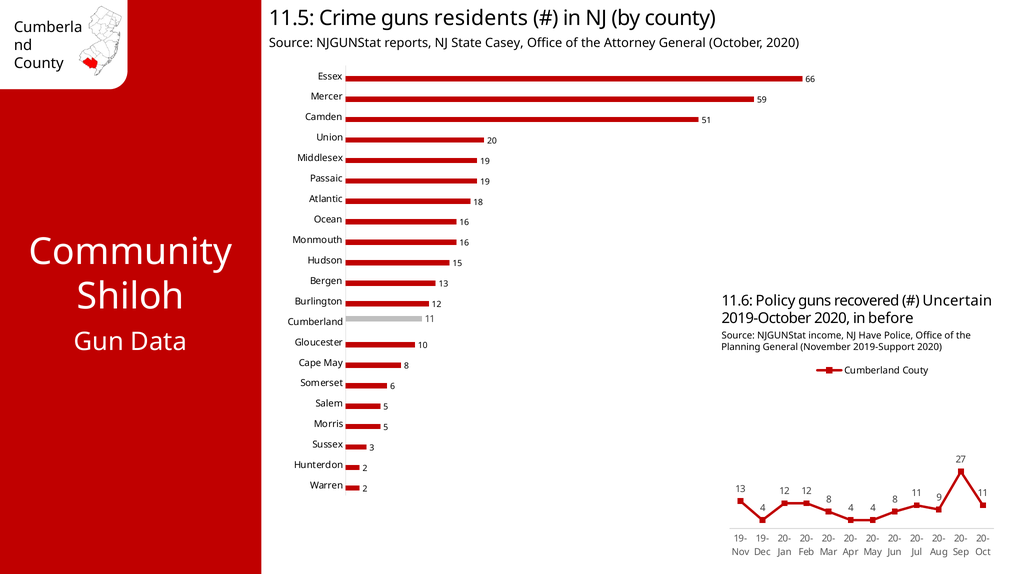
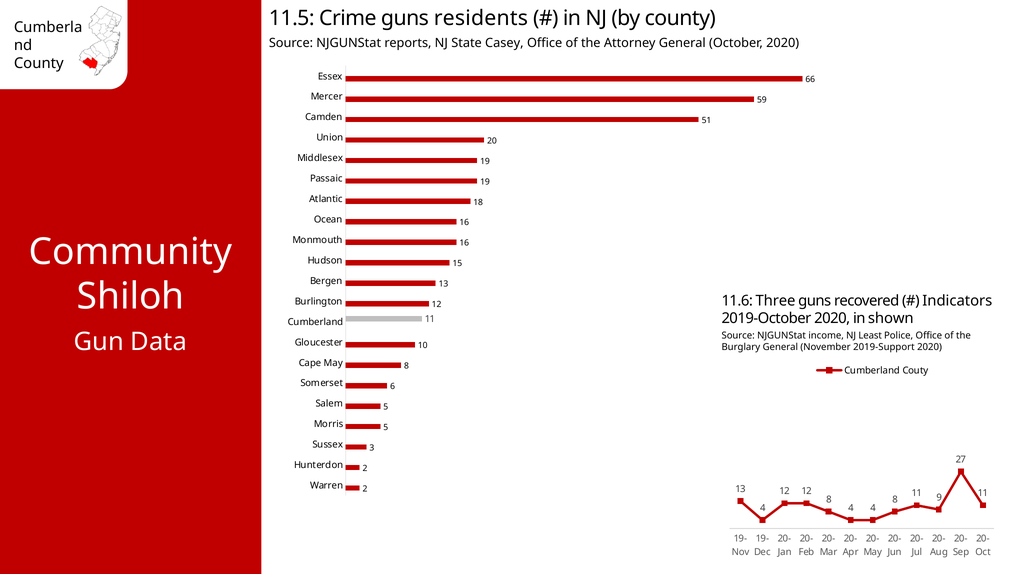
Policy: Policy -> Three (776, 301)
Uncertain: Uncertain -> Indicators (957, 301)
before: before -> shown (891, 318)
Have: Have -> Least (870, 335)
Planning: Planning -> Burglary (741, 347)
